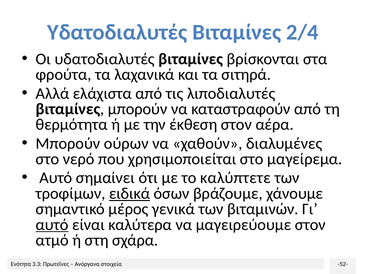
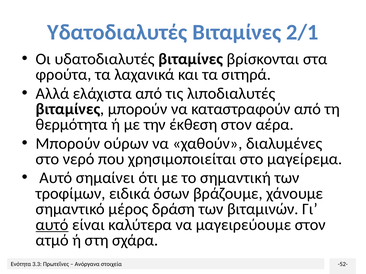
2/4: 2/4 -> 2/1 (302, 32)
καλύπτετε: καλύπτετε -> σημαντική (235, 178)
ειδικά underline: present -> none (130, 194)
γενικά: γενικά -> δράση (173, 209)
